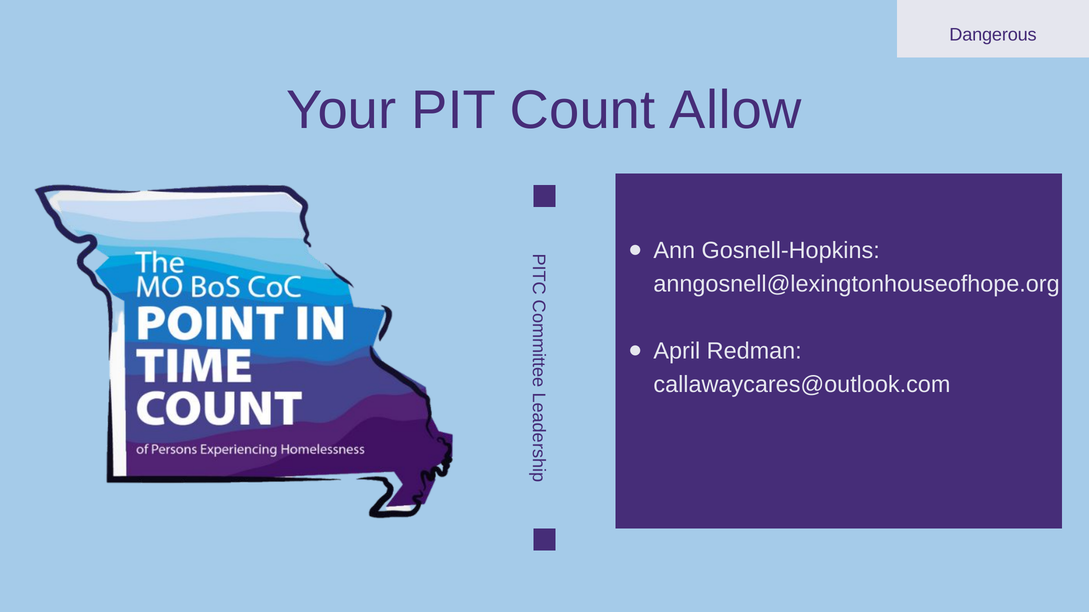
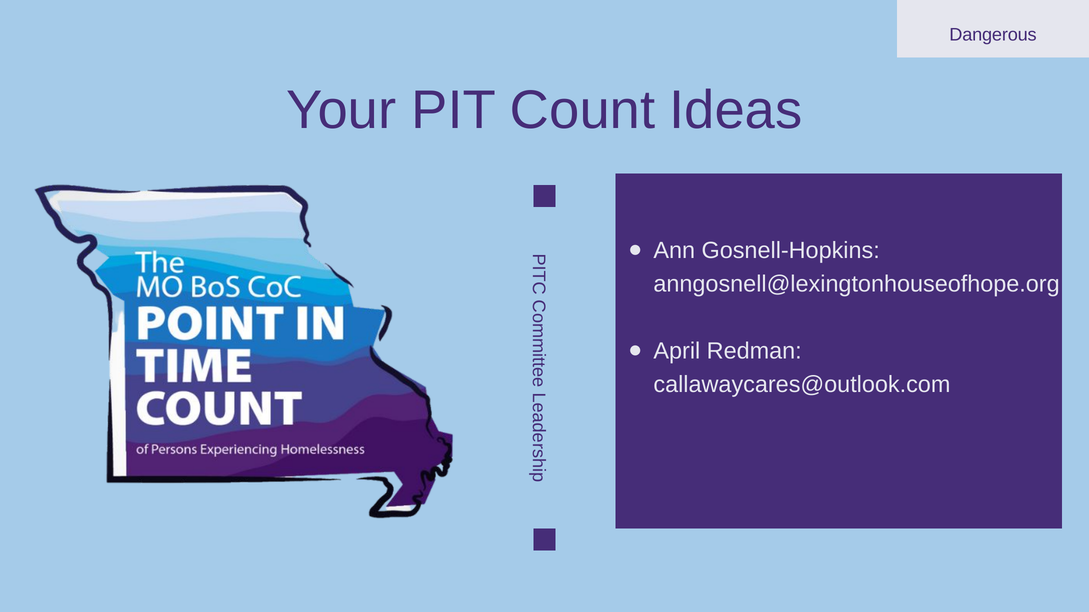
Allow: Allow -> Ideas (736, 110)
